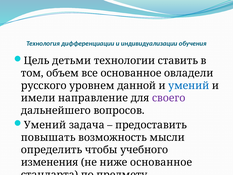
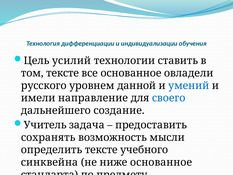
детьми: детьми -> усилий (72, 61)
том объем: объем -> тексте (63, 73)
своего colour: purple -> blue (169, 98)
вопросов: вопросов -> создание (119, 110)
Умений: Умений -> Учитель (45, 125)
повышать: повышать -> сохранять (48, 137)
определить чтобы: чтобы -> тексте (101, 150)
изменения: изменения -> синквейна (49, 162)
